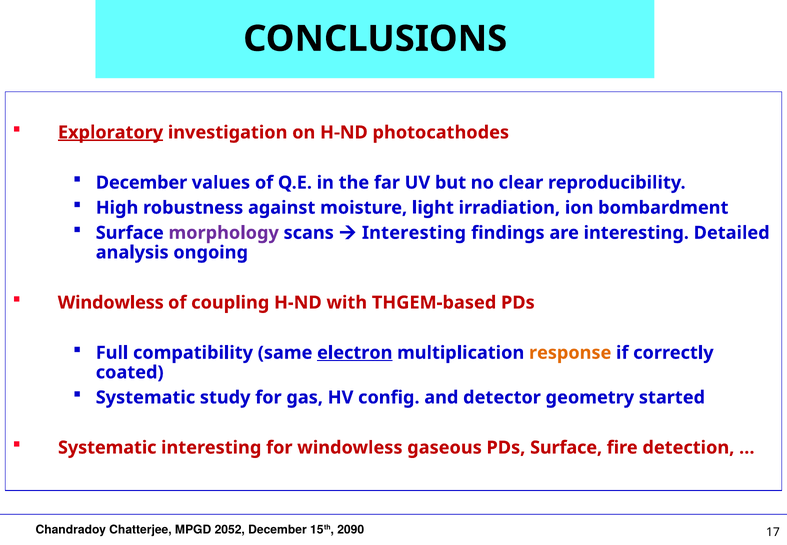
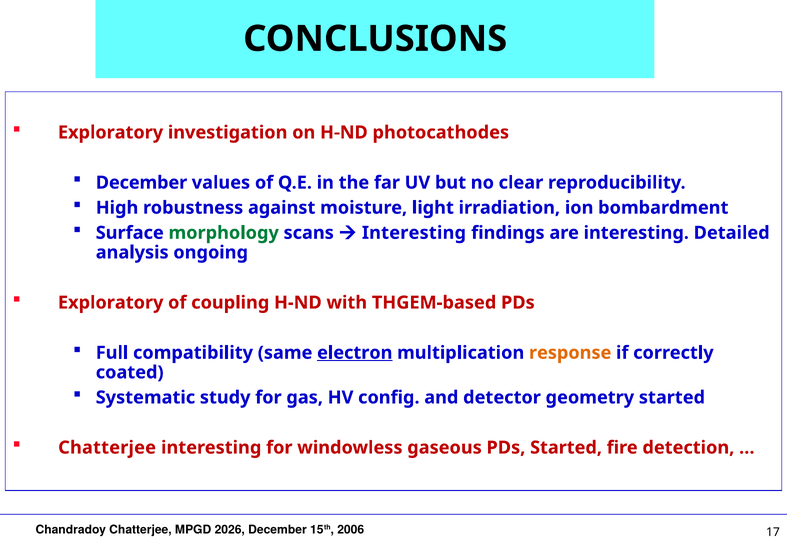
Exploratory underline: present -> none (111, 132)
morphology colour: purple -> green (224, 233)
Windowless: Windowless -> Exploratory (111, 303)
Systematic: Systematic -> Chatterjee (107, 448)
PDs Surface: Surface -> Started (566, 448)
2052: 2052 -> 2026 (230, 530)
2090: 2090 -> 2006 (351, 530)
